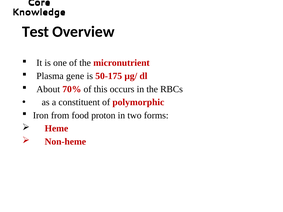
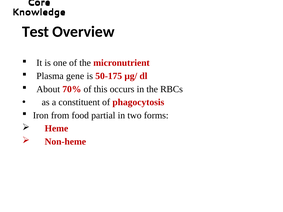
polymorphic: polymorphic -> phagocytosis (138, 102)
proton: proton -> partial (103, 116)
